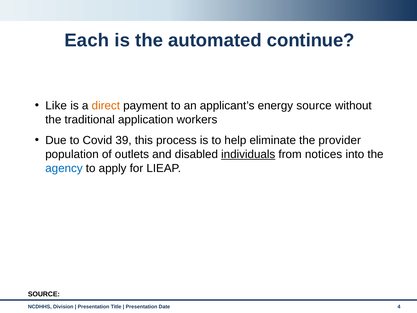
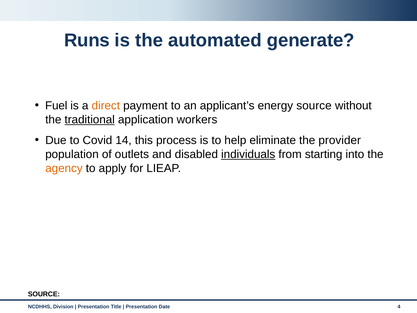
Each: Each -> Runs (87, 40)
continue: continue -> generate (311, 40)
Like: Like -> Fuel (56, 106)
traditional underline: none -> present (90, 119)
39: 39 -> 14 (124, 140)
notices: notices -> starting (324, 154)
agency colour: blue -> orange (64, 168)
